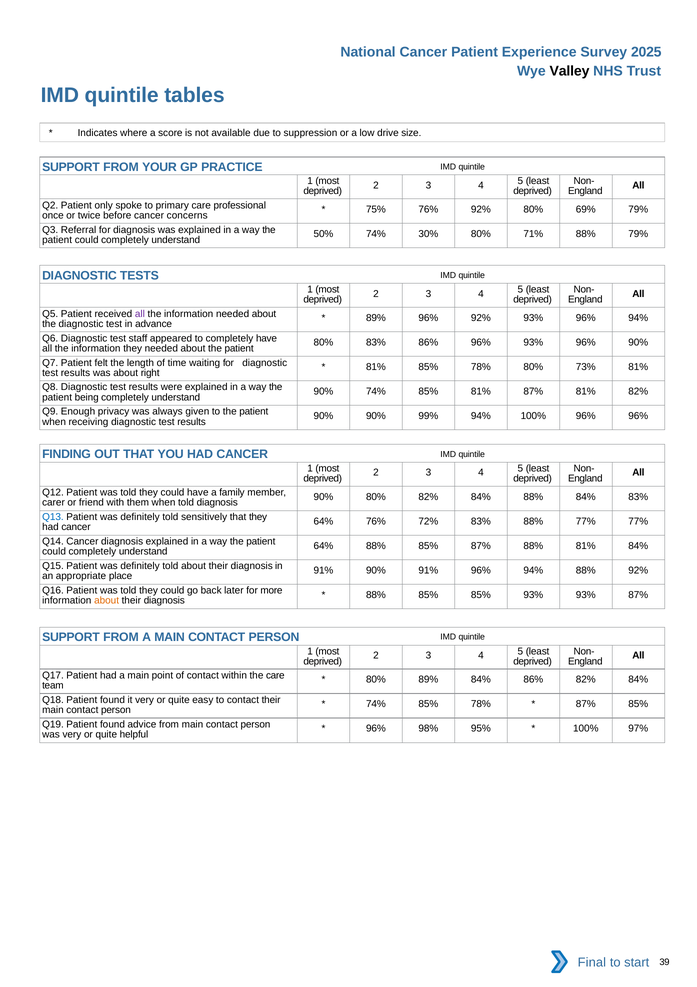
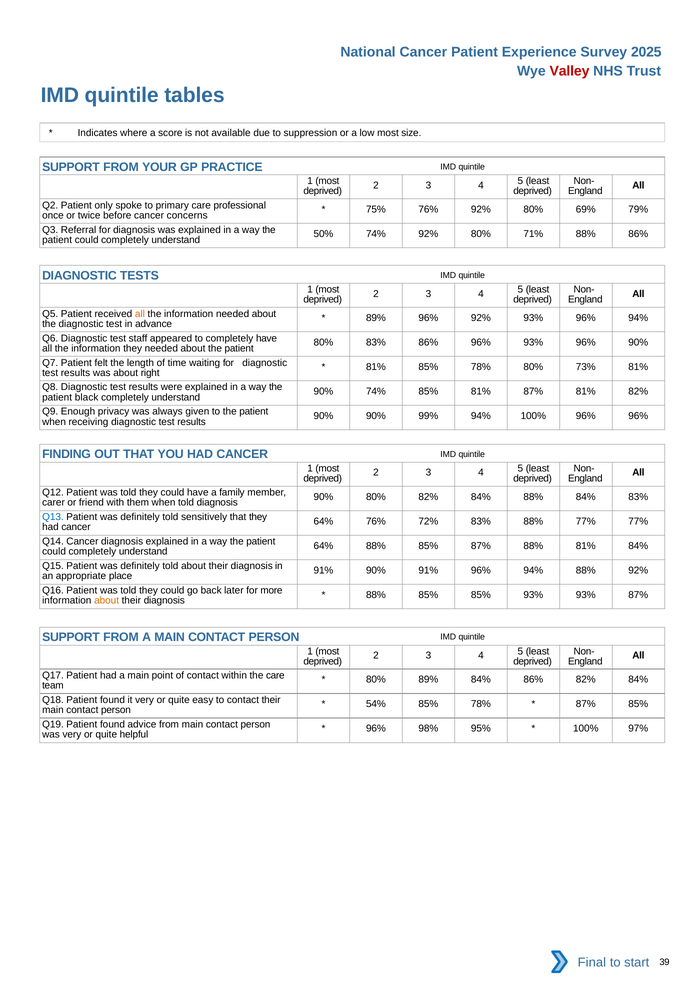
Valley colour: black -> red (569, 71)
low drive: drive -> most (388, 133)
74% 30%: 30% -> 92% (428, 234)
88% 79%: 79% -> 86% (638, 234)
all colour: purple -> orange (140, 314)
being: being -> black (87, 397)
74%: 74% -> 54% (376, 704)
